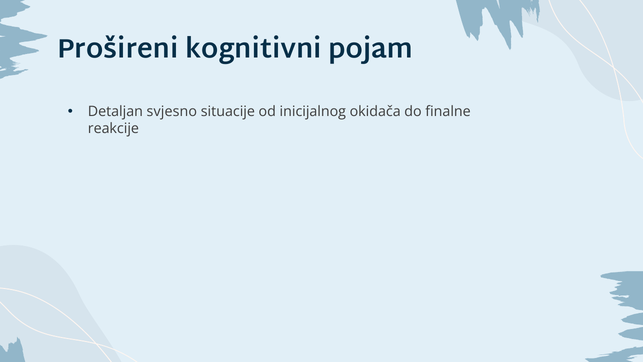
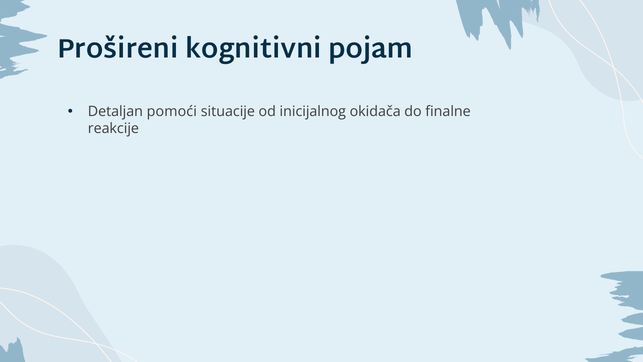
svjesno: svjesno -> pomoći (172, 112)
